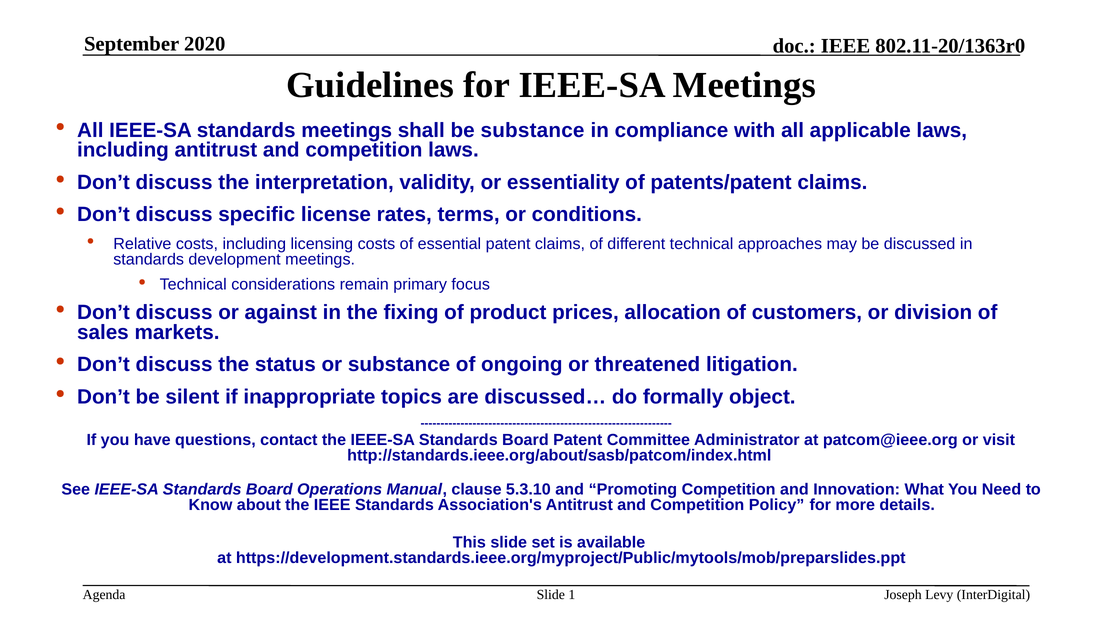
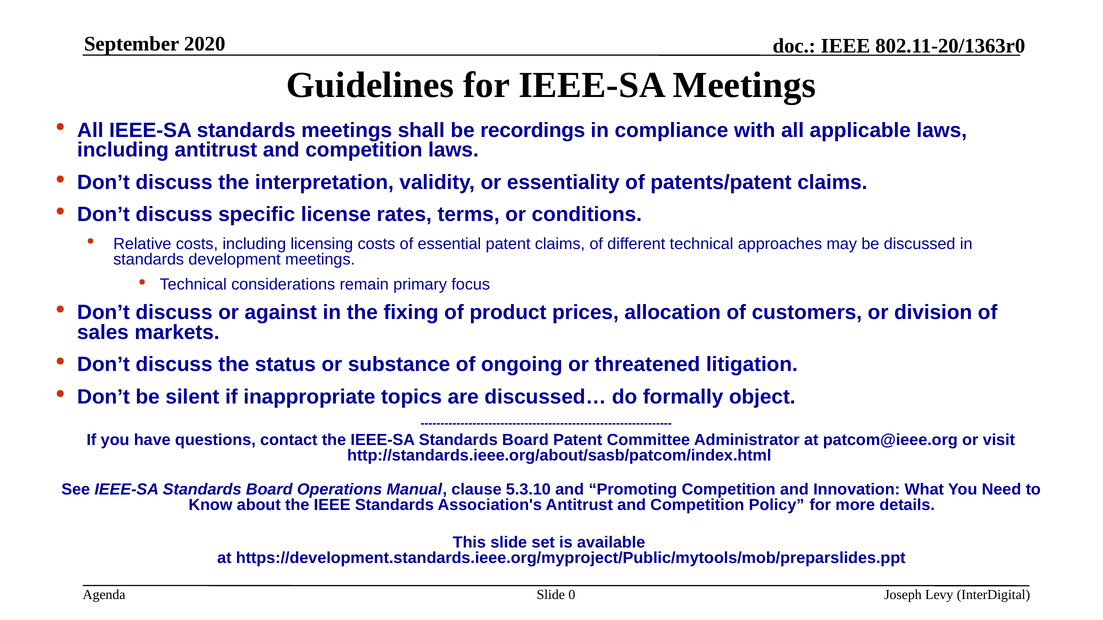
be substance: substance -> recordings (533, 130)
1: 1 -> 0 (572, 595)
